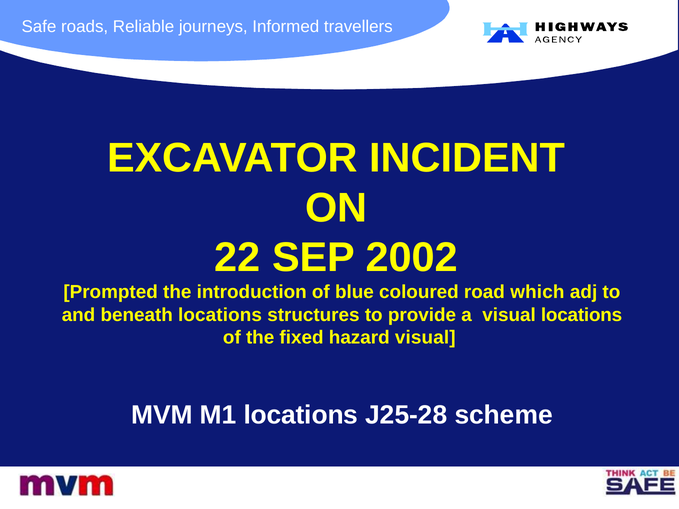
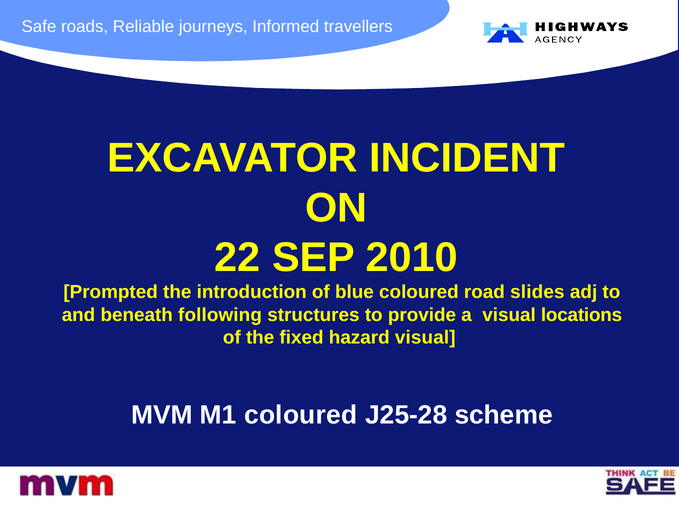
2002: 2002 -> 2010 (412, 258)
which: which -> slides (537, 292)
beneath locations: locations -> following (220, 315)
M1 locations: locations -> coloured (301, 415)
